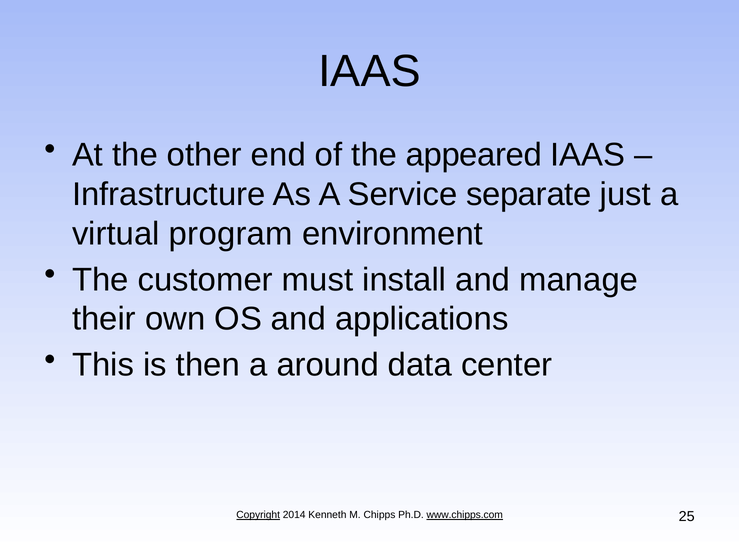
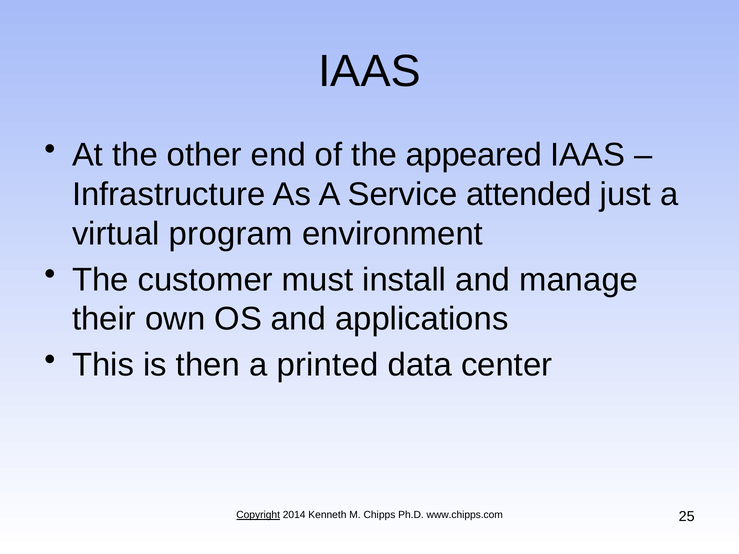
separate: separate -> attended (529, 194)
around: around -> printed (328, 365)
www.chipps.com underline: present -> none (465, 515)
